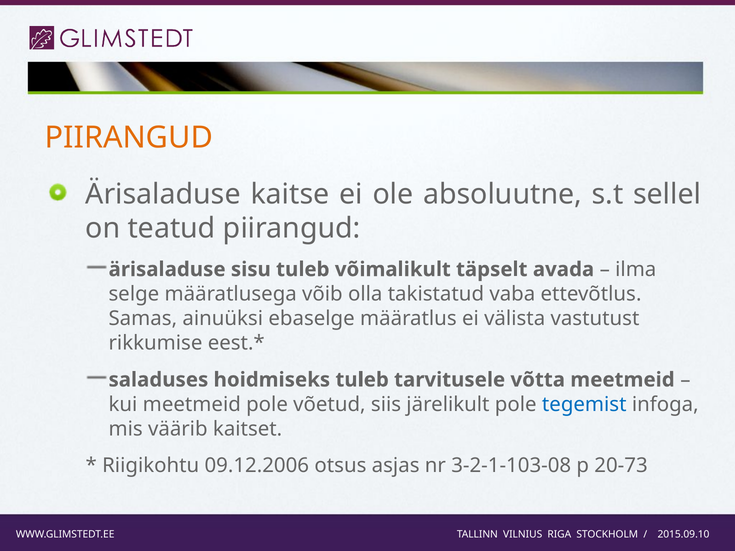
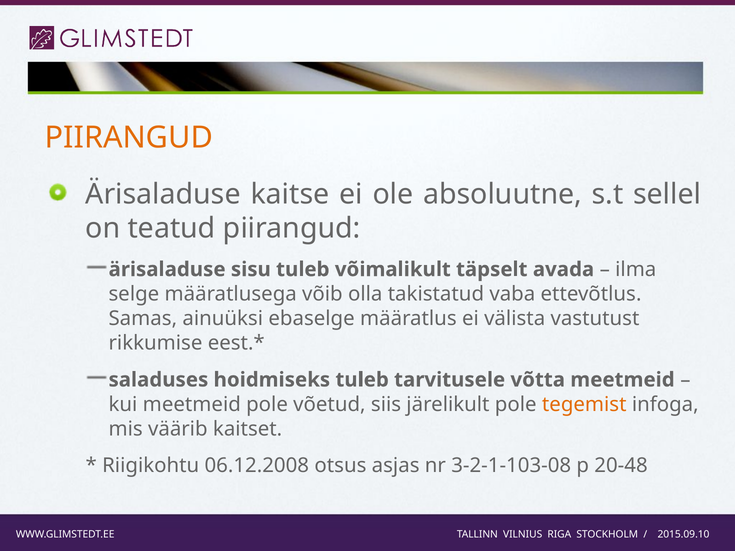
tegemist colour: blue -> orange (584, 404)
09.12.2006: 09.12.2006 -> 06.12.2008 (257, 466)
20-73: 20-73 -> 20-48 (621, 466)
